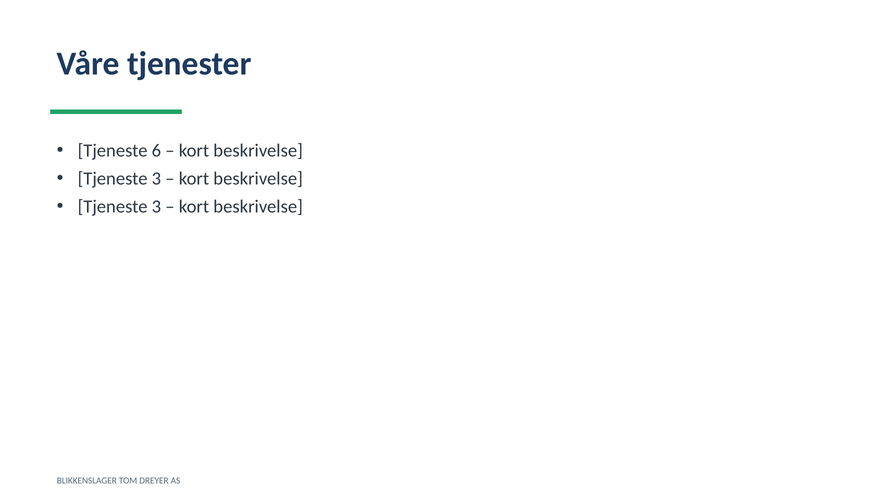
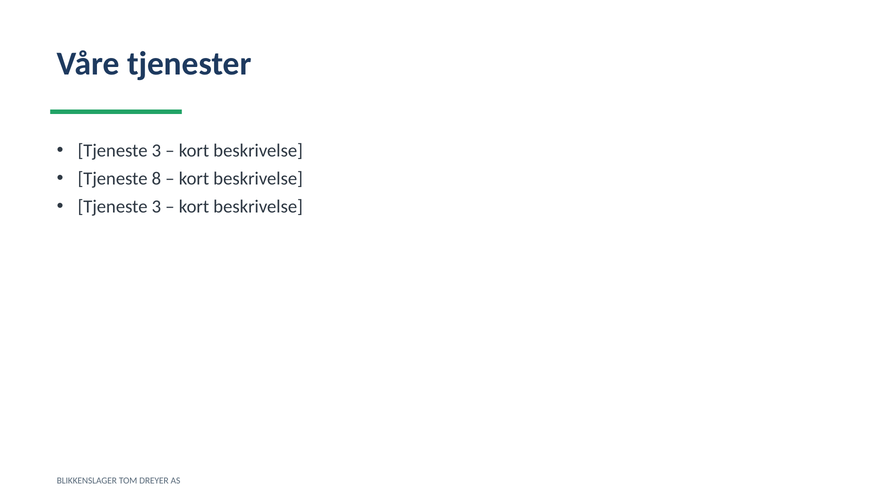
6: 6 -> 3 (156, 151)
3: 3 -> 8 (156, 179)
